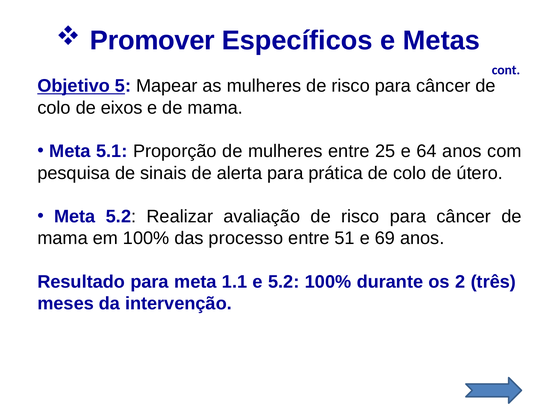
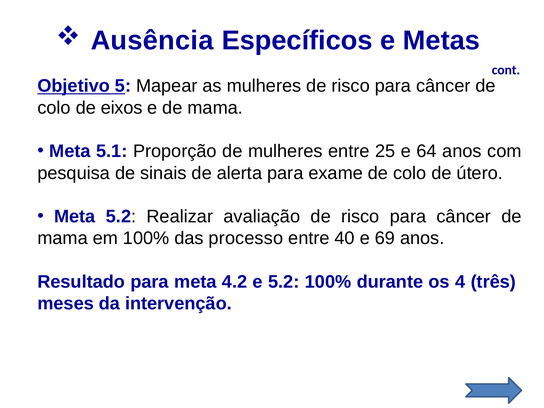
Promover: Promover -> Ausência (152, 41)
prática: prática -> exame (336, 173)
51: 51 -> 40 (345, 238)
1.1: 1.1 -> 4.2 (235, 282)
2: 2 -> 4 (460, 282)
